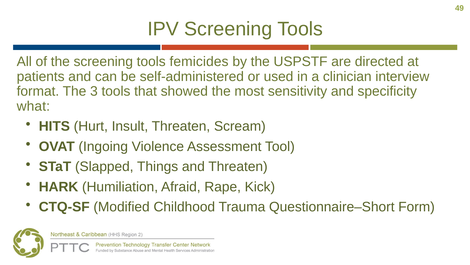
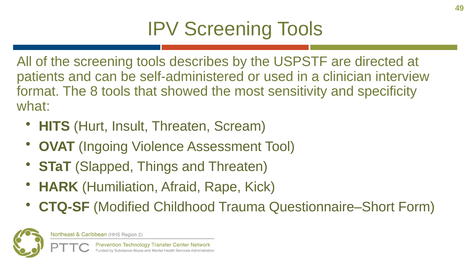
femicides: femicides -> describes (199, 62)
3: 3 -> 8 (94, 91)
